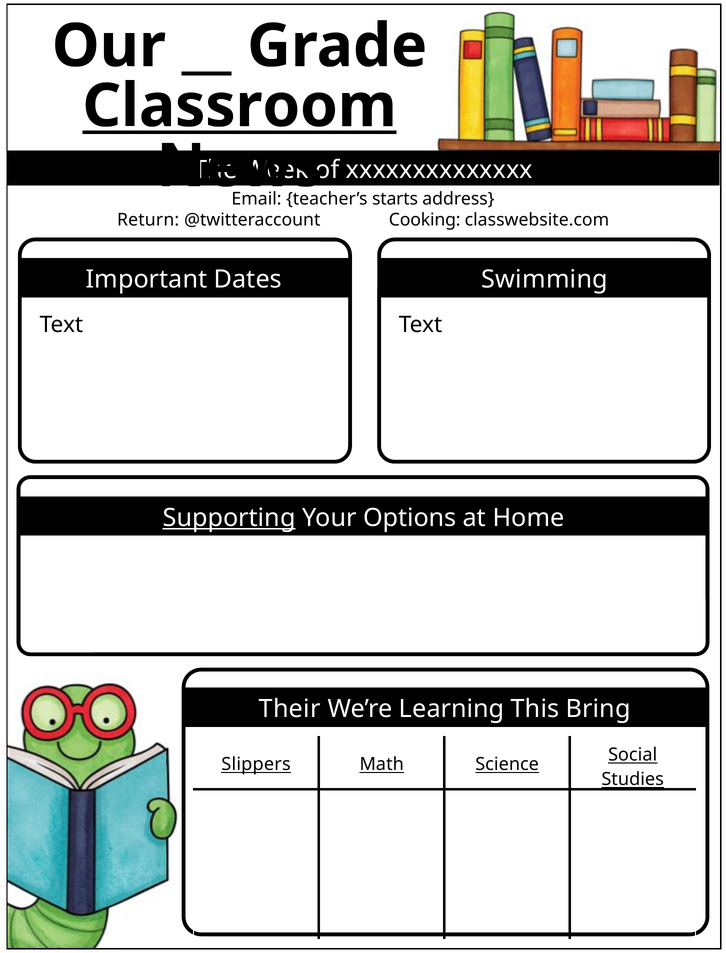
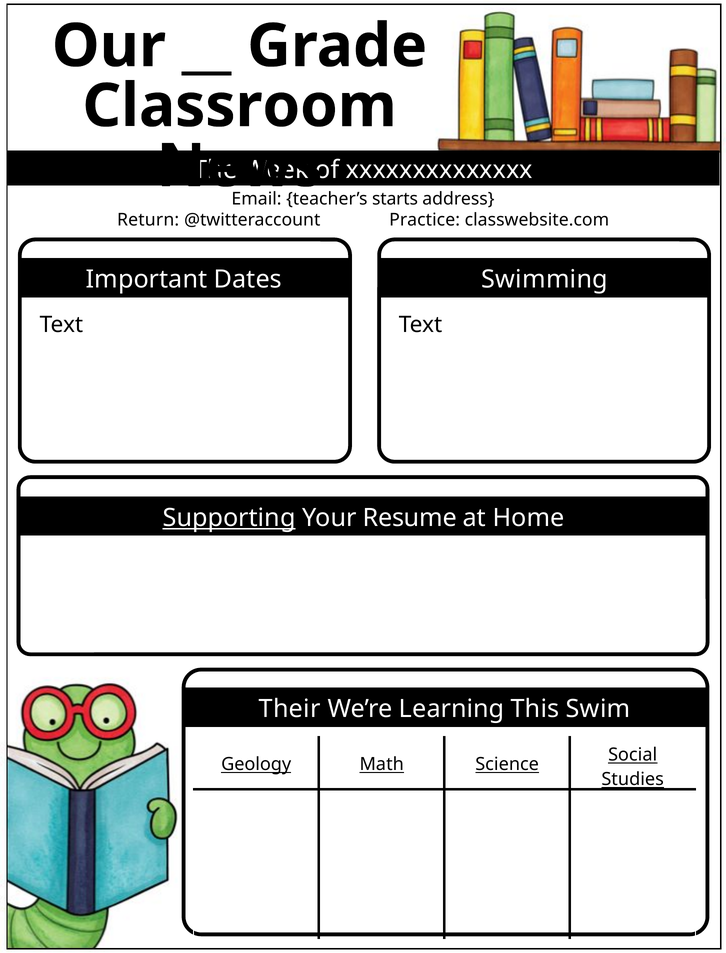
Classroom underline: present -> none (240, 106)
Cooking: Cooking -> Practice (425, 220)
Options: Options -> Resume (410, 518)
Bring: Bring -> Swim (598, 709)
Slippers: Slippers -> Geology (256, 764)
